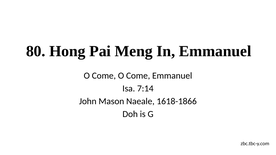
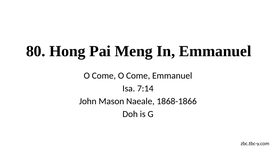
1618-1866: 1618-1866 -> 1868-1866 (177, 101)
